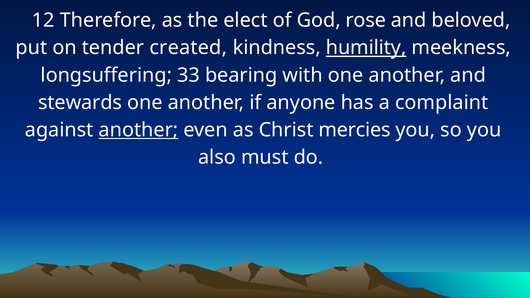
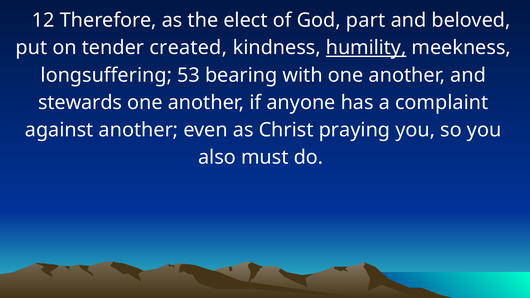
rose: rose -> part (366, 20)
33: 33 -> 53 (189, 75)
another underline: present -> none (138, 130)
mercies: mercies -> praying (354, 130)
